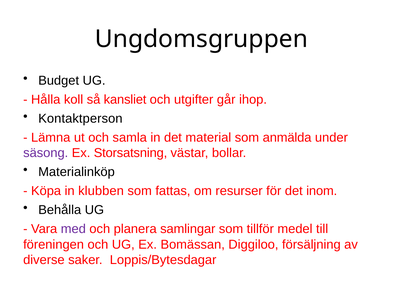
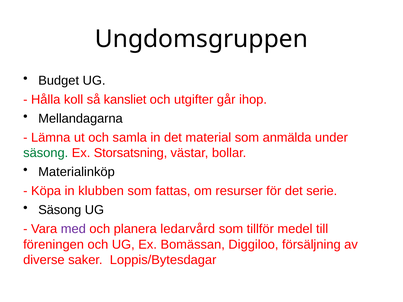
Kontaktperson: Kontaktperson -> Mellandagarna (81, 119)
säsong colour: purple -> green (46, 153)
inom: inom -> serie (322, 191)
Behålla: Behålla -> Säsong (60, 210)
samlingar: samlingar -> ledarvård (188, 229)
